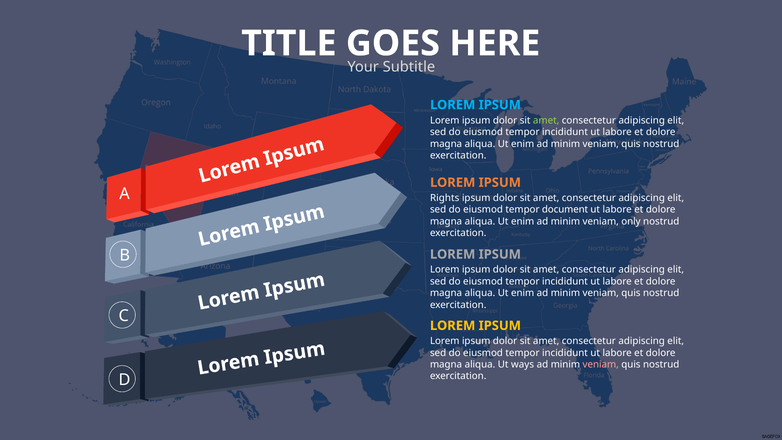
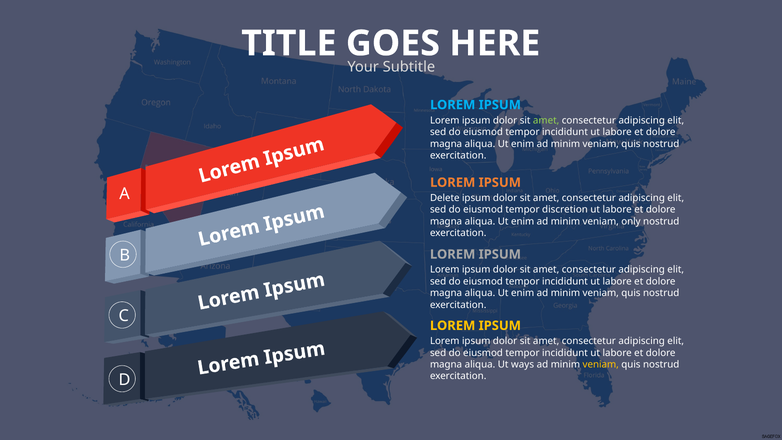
Rights: Rights -> Delete (445, 198)
document: document -> discretion (565, 210)
veniam colour: pink -> yellow (601, 364)
